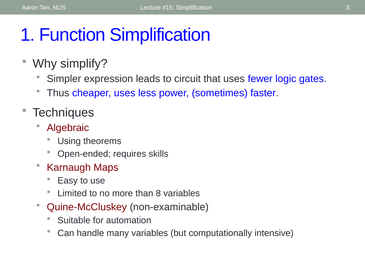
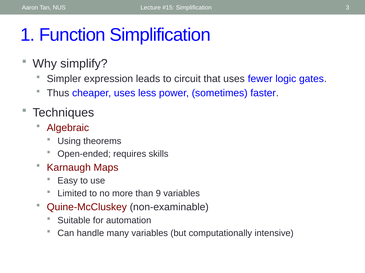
8: 8 -> 9 (158, 194)
